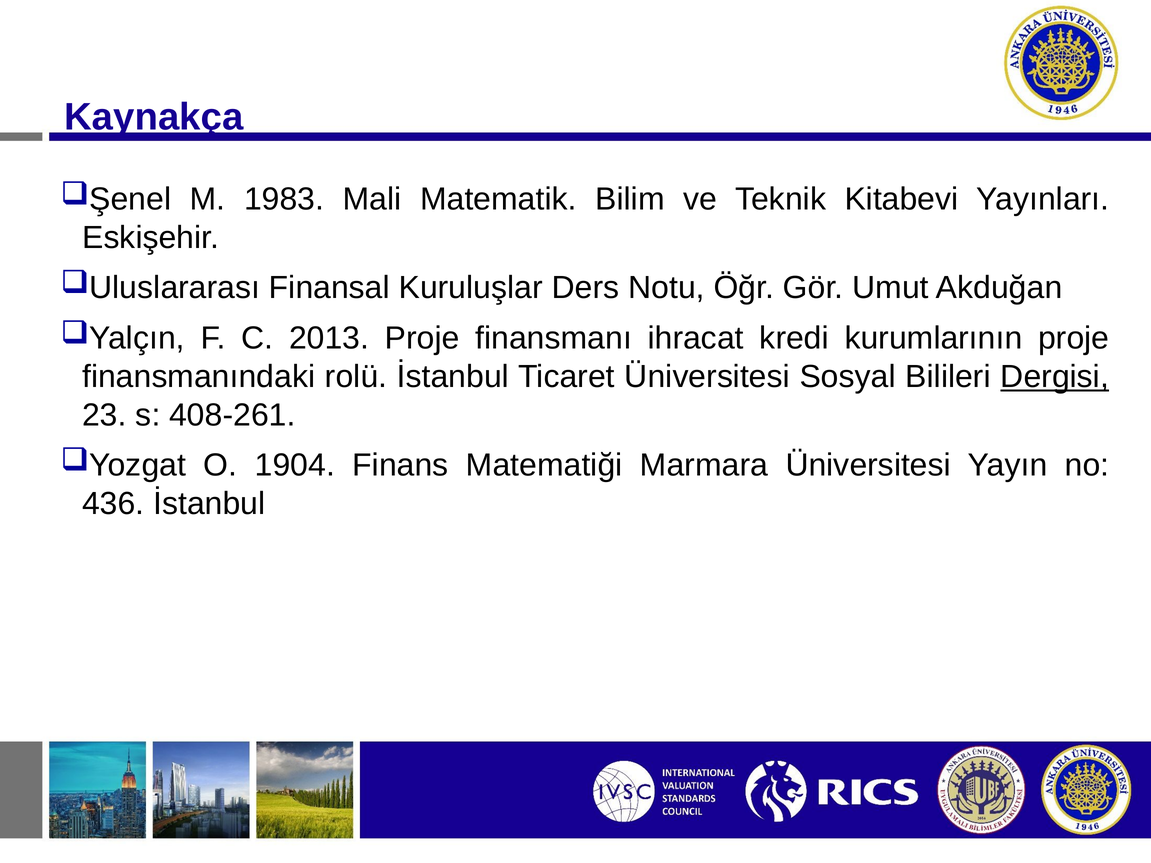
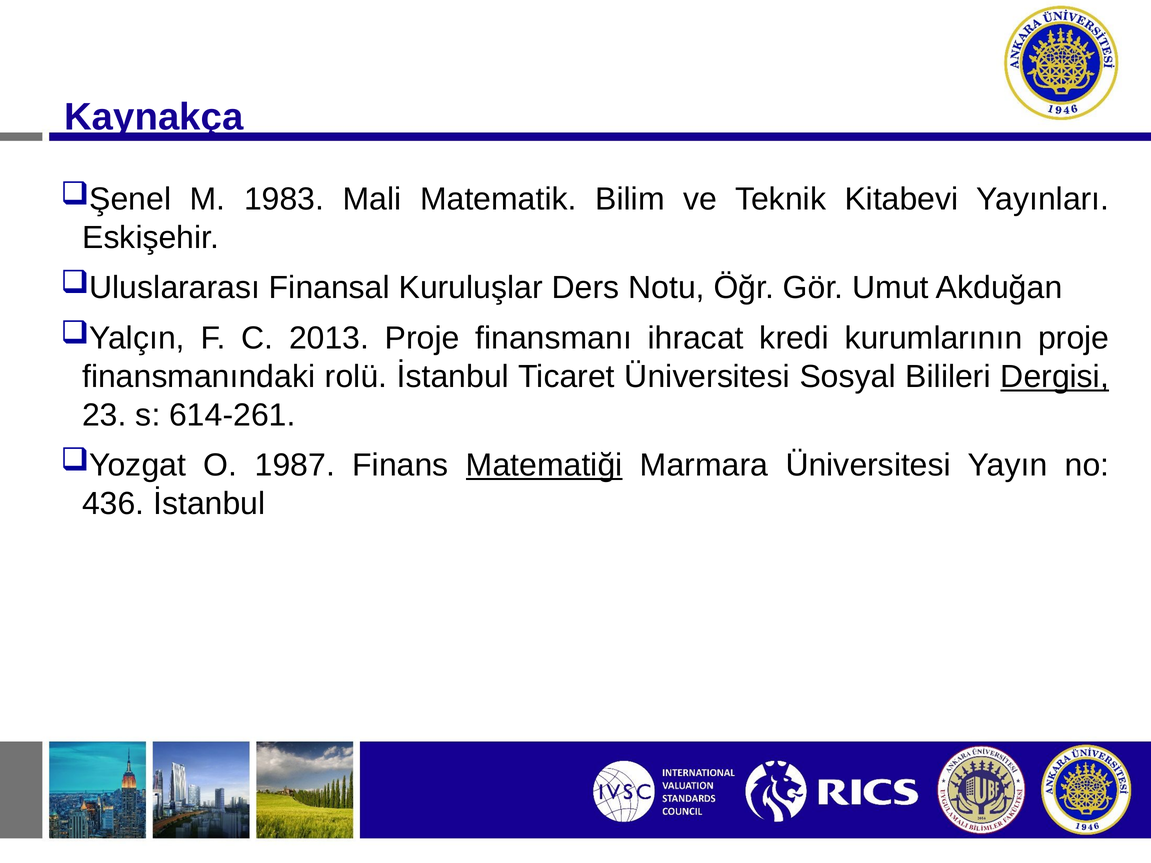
408-261: 408-261 -> 614-261 (232, 415)
1904: 1904 -> 1987 (295, 466)
Matematiği underline: none -> present (544, 466)
